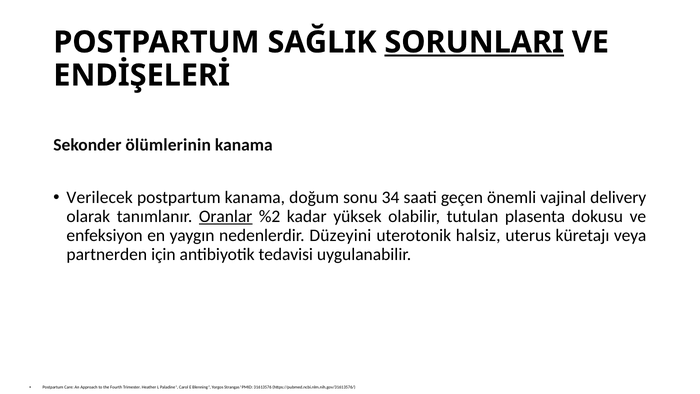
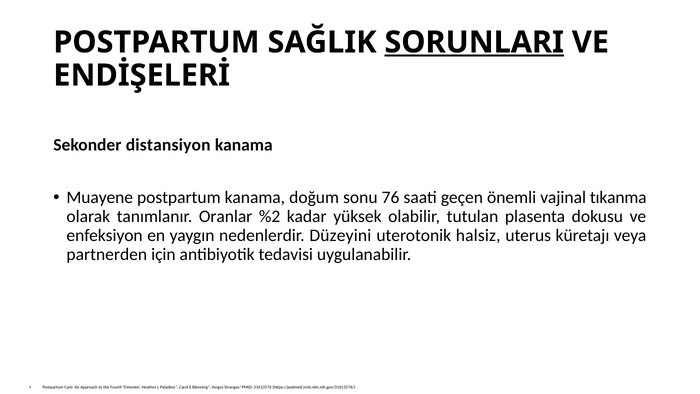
ölümlerinin: ölümlerinin -> distansiyon (168, 145)
Verilecek: Verilecek -> Muayene (100, 197)
34: 34 -> 76 (391, 197)
delivery: delivery -> tıkanma (618, 197)
Oranlar underline: present -> none (226, 216)
